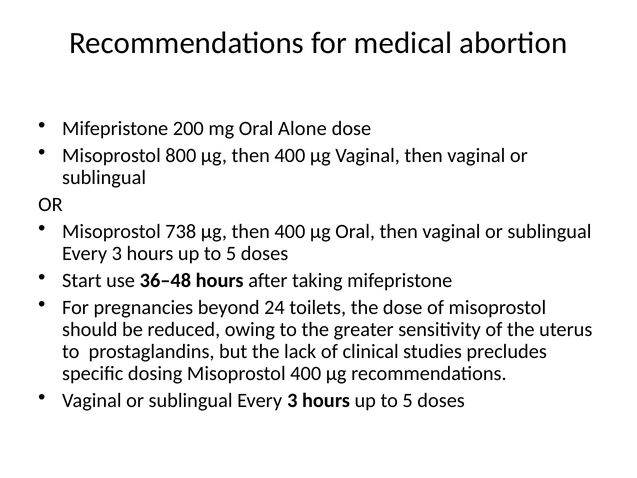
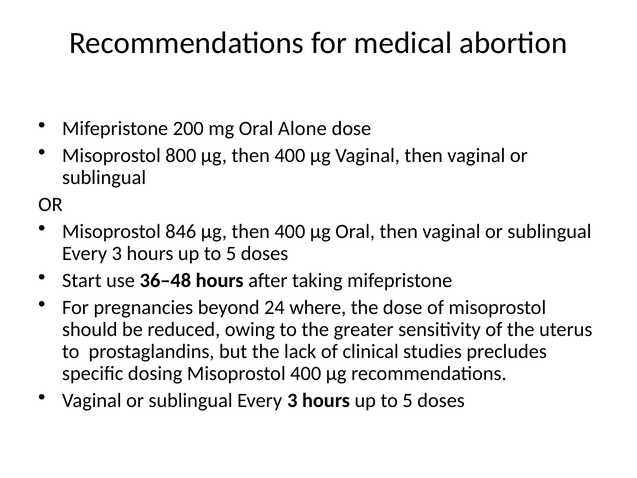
738: 738 -> 846 (181, 231)
toilets: toilets -> where (318, 308)
